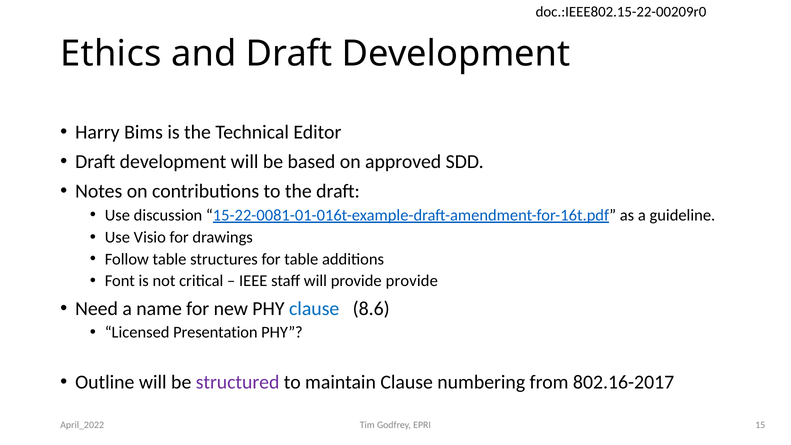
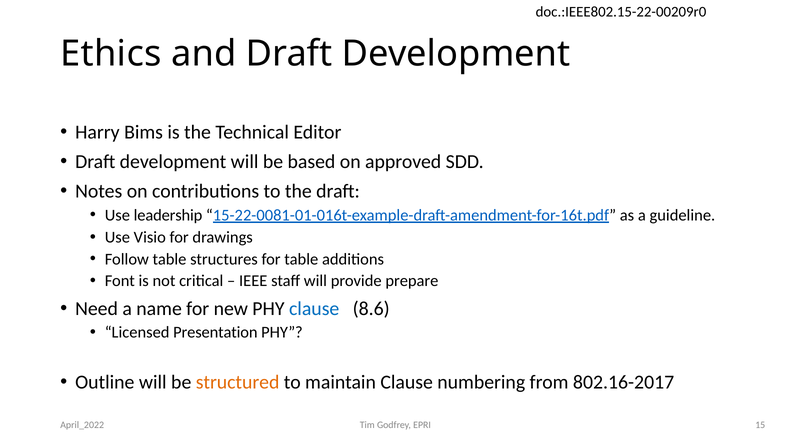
discussion: discussion -> leadership (168, 215)
provide provide: provide -> prepare (412, 281)
structured colour: purple -> orange (238, 382)
